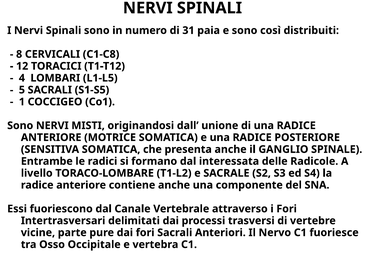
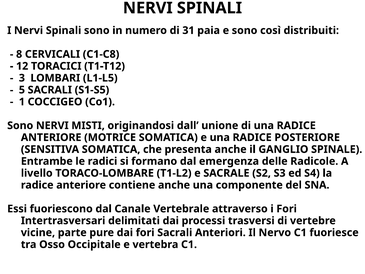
4: 4 -> 3 (22, 78)
interessata: interessata -> emergenza (229, 161)
